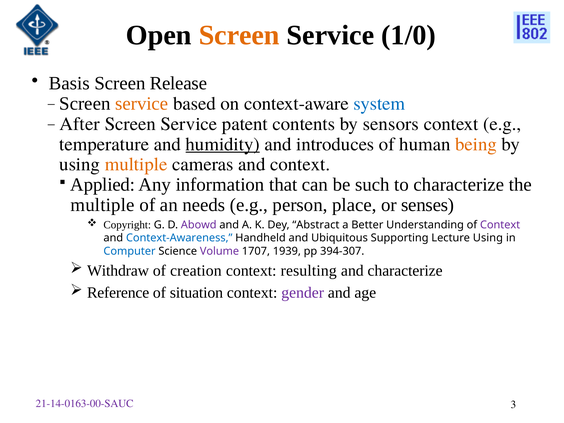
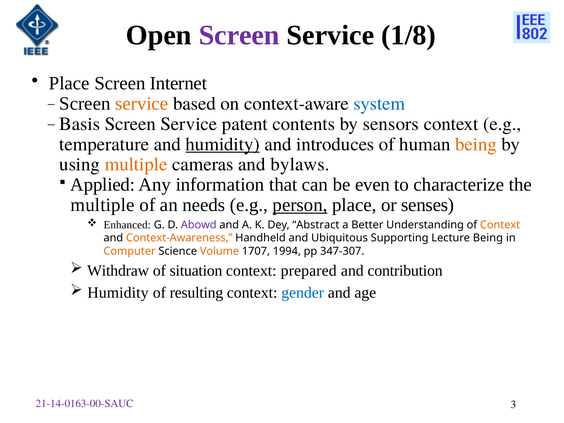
Screen colour: orange -> purple (239, 35)
1/0: 1/0 -> 1/8 (409, 35)
Basis: Basis -> Place (69, 83)
Release: Release -> Internet (178, 83)
After: After -> Basis (80, 124)
and context: context -> bylaws (300, 164)
such: such -> even (372, 185)
person underline: none -> present (300, 205)
Copyright: Copyright -> Enhanced (127, 225)
Context colour: purple -> orange (500, 225)
Context-Awareness colour: blue -> orange (179, 238)
Lecture Using: Using -> Being (488, 238)
Computer colour: blue -> orange (130, 251)
Volume colour: purple -> orange (219, 251)
1939: 1939 -> 1994 (287, 251)
394-307: 394-307 -> 347-307 (342, 251)
creation: creation -> situation (196, 271)
resulting: resulting -> prepared (309, 271)
and characterize: characterize -> contribution (405, 271)
Reference: Reference -> Humidity (118, 293)
situation: situation -> resulting (196, 293)
gender colour: purple -> blue (303, 293)
